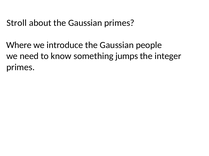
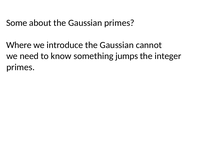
Stroll: Stroll -> Some (17, 23)
people: people -> cannot (149, 45)
